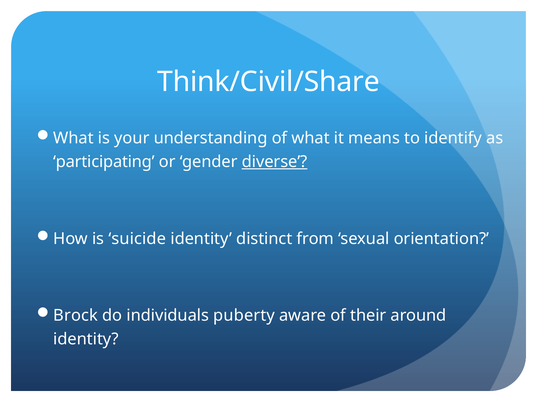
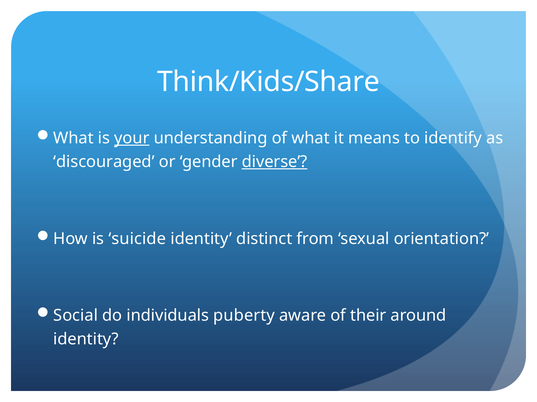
Think/Civil/Share: Think/Civil/Share -> Think/Kids/Share (269, 82)
your underline: none -> present (132, 138)
participating: participating -> discouraged (104, 162)
Brock: Brock -> Social (76, 316)
